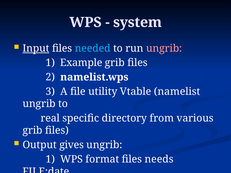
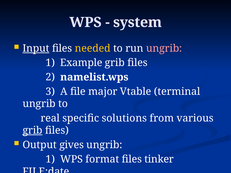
needed colour: light blue -> yellow (93, 48)
utility: utility -> major (103, 92)
namelist: namelist -> terminal (177, 92)
directory: directory -> solutions (124, 118)
grib underline: none -> present (32, 131)
needs: needs -> tinker (159, 159)
